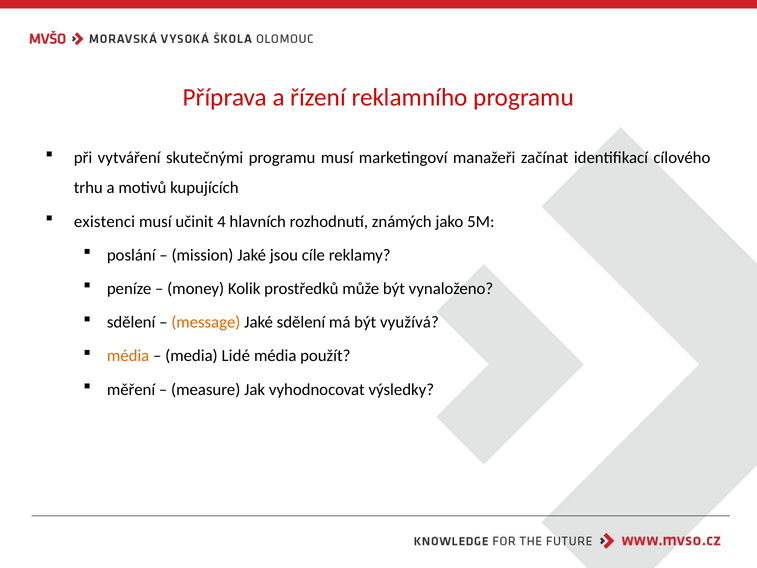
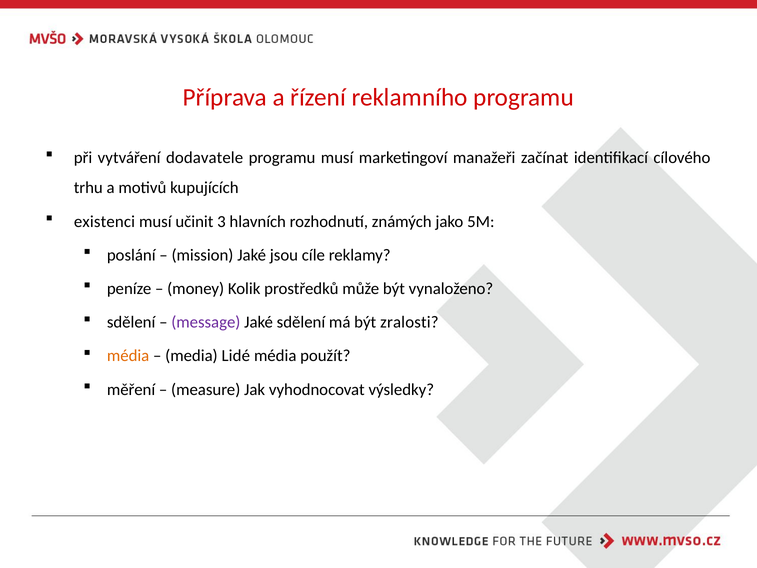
skutečnými: skutečnými -> dodavatele (205, 158)
4: 4 -> 3 (221, 221)
message colour: orange -> purple (206, 322)
využívá: využívá -> zralosti (409, 322)
